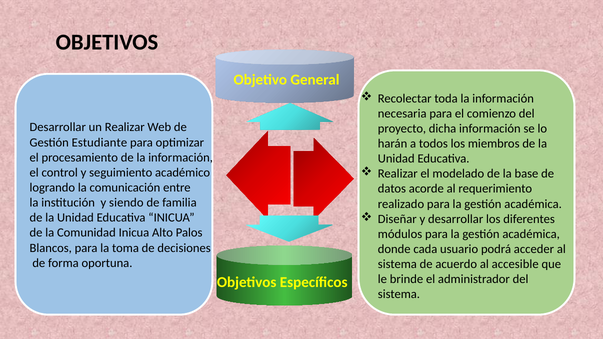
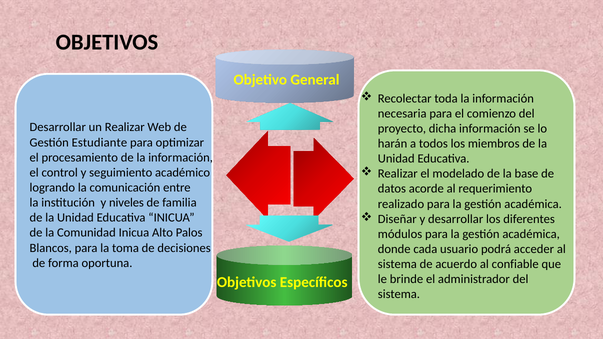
siendo: siendo -> niveles (126, 203)
accesible: accesible -> confiable (515, 264)
